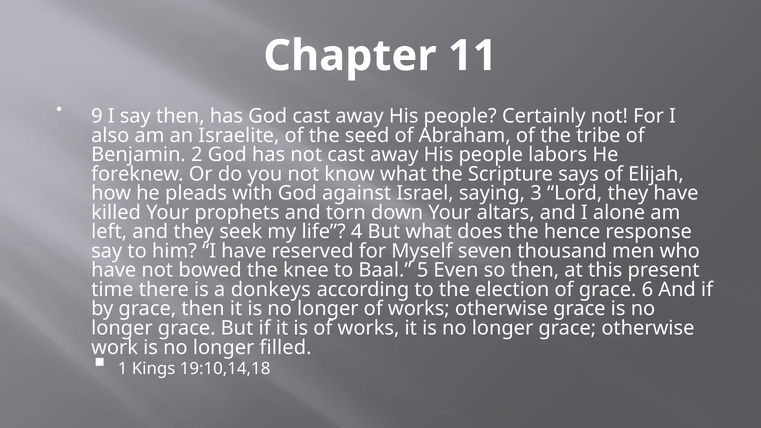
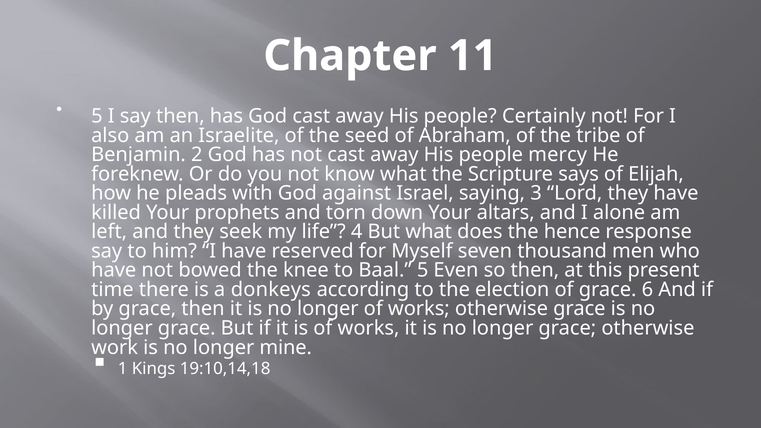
9: 9 -> 5 (97, 116)
labors: labors -> mercy (558, 155)
filled: filled -> mine (286, 347)
